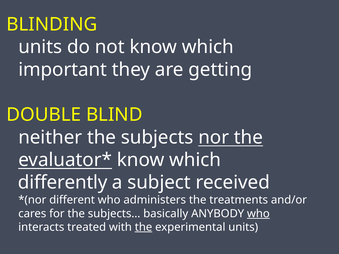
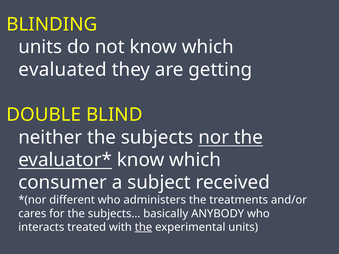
important: important -> evaluated (63, 70)
differently: differently -> consumer (63, 183)
who underline: present -> none (258, 214)
